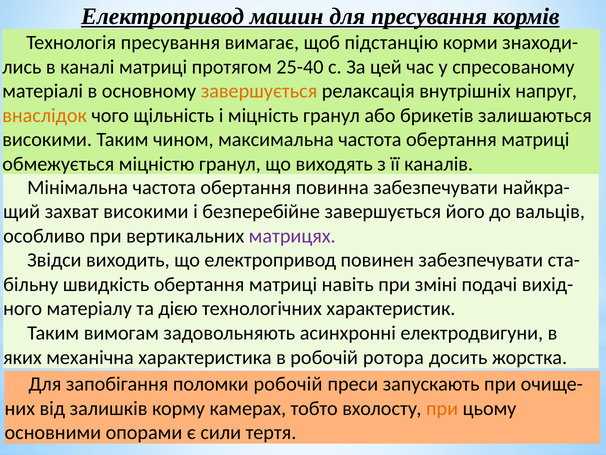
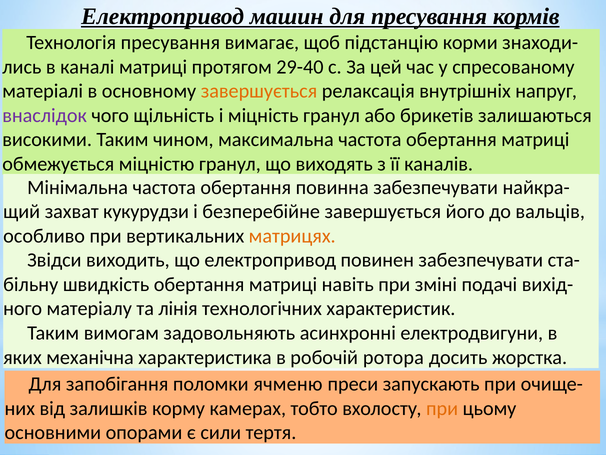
25-40: 25-40 -> 29-40 (300, 67)
внаслідок colour: orange -> purple (45, 115)
захват високими: високими -> кукурудзи (146, 212)
матрицях colour: purple -> orange (292, 236)
дією: дією -> лінія (178, 308)
поломки робочій: робочій -> ячменю (288, 384)
